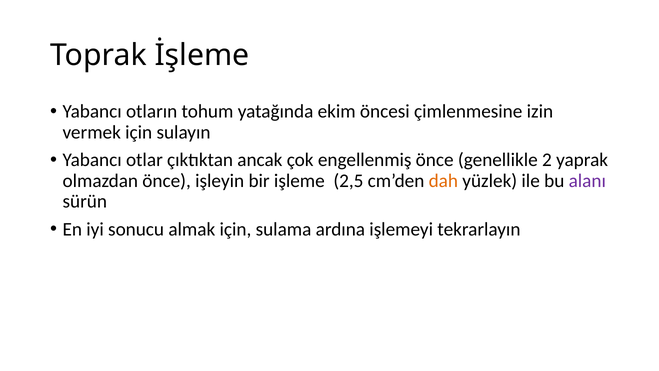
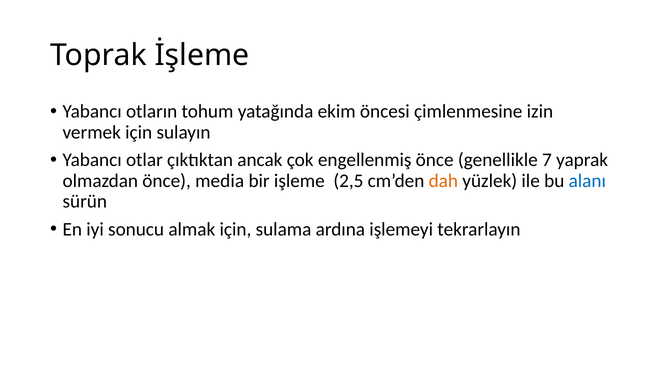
2: 2 -> 7 (547, 160)
işleyin: işleyin -> media (220, 181)
alanı colour: purple -> blue (587, 181)
